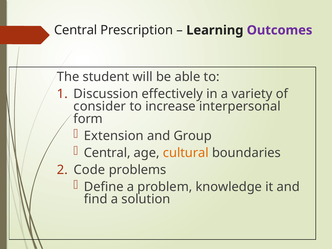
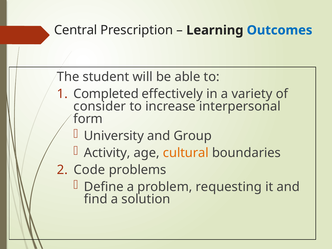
Outcomes colour: purple -> blue (280, 30)
Discussion: Discussion -> Completed (106, 94)
Extension: Extension -> University (114, 136)
Central: Central -> Activity (107, 153)
knowledge: knowledge -> requesting (229, 187)
